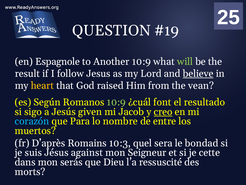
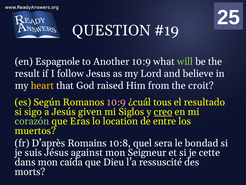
believe underline: present -> none (198, 73)
vean: vean -> croit (201, 85)
10:9 colour: light green -> pink (116, 102)
font: font -> tous (162, 102)
Jacob: Jacob -> Siglos (131, 111)
corazón colour: light blue -> light green (32, 121)
Para: Para -> Eras (80, 121)
nombre: nombre -> location (120, 121)
10:3: 10:3 -> 10:8 (120, 143)
serás: serás -> caída (71, 162)
